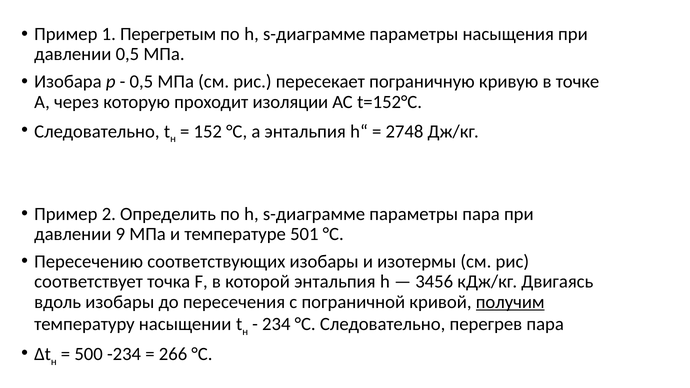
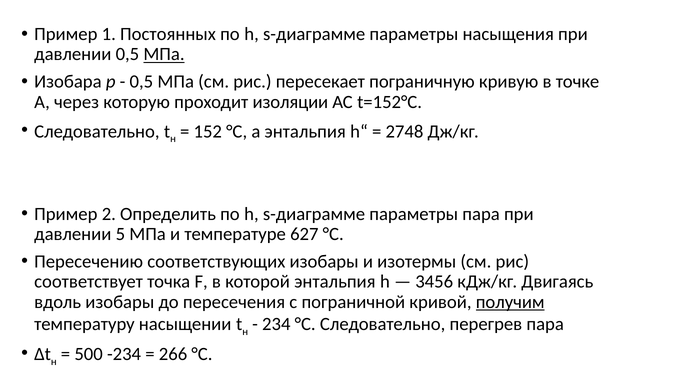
Перегретым: Перегретым -> Постоянных (168, 34)
МПа underline: none -> present (164, 54)
9: 9 -> 5 (120, 234)
501: 501 -> 627 (304, 234)
